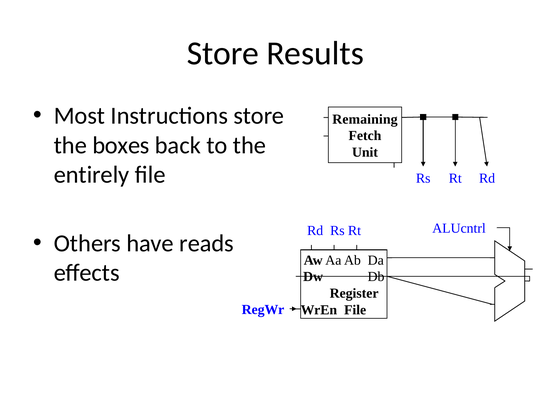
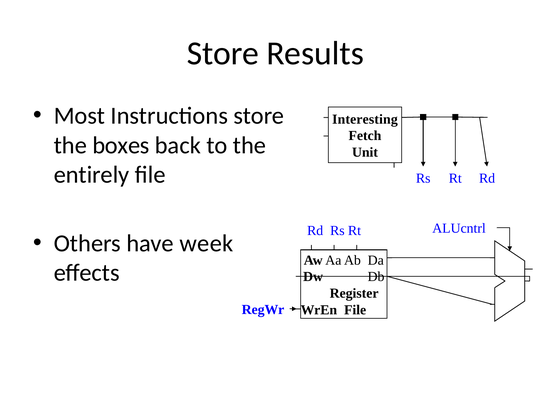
Remaining: Remaining -> Interesting (365, 119)
reads: reads -> week (206, 243)
